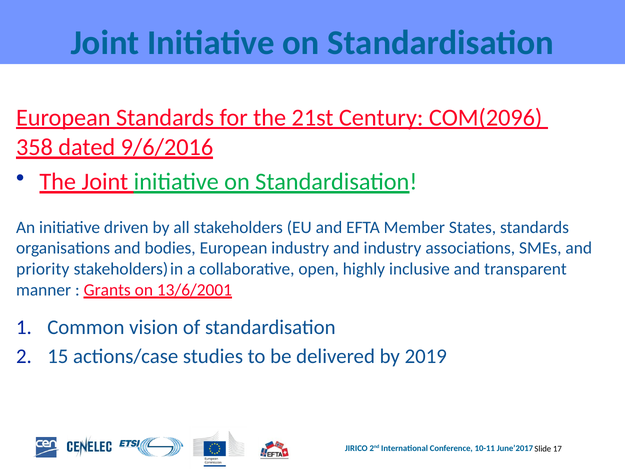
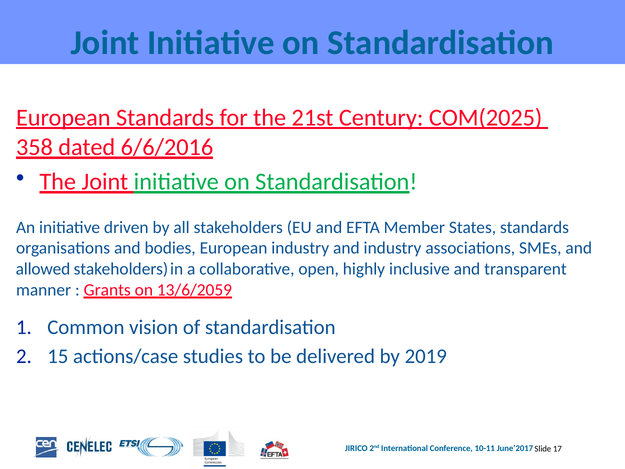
COM(2096: COM(2096 -> COM(2025 (486, 117)
9/6/2016: 9/6/2016 -> 6/6/2016 (167, 147)
priority: priority -> allowed (43, 269)
13/6/2001: 13/6/2001 -> 13/6/2059 (194, 290)
